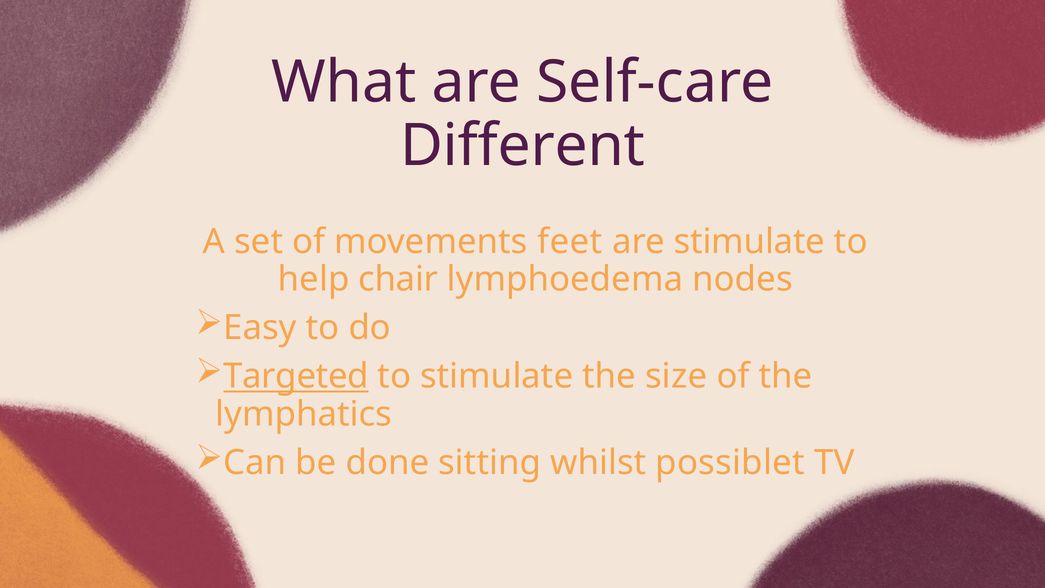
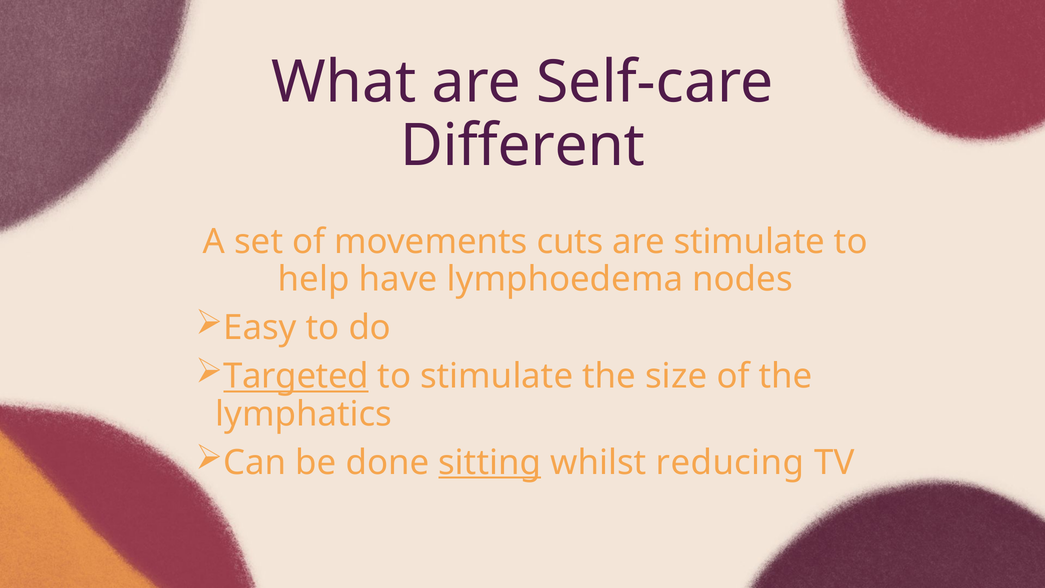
feet: feet -> cuts (570, 242)
chair: chair -> have (398, 279)
sitting underline: none -> present (490, 463)
possiblet: possiblet -> reducing (730, 463)
